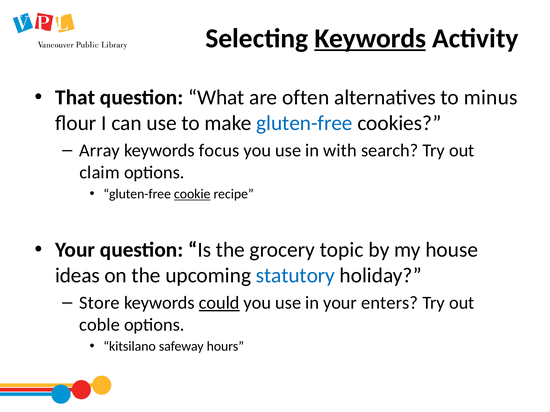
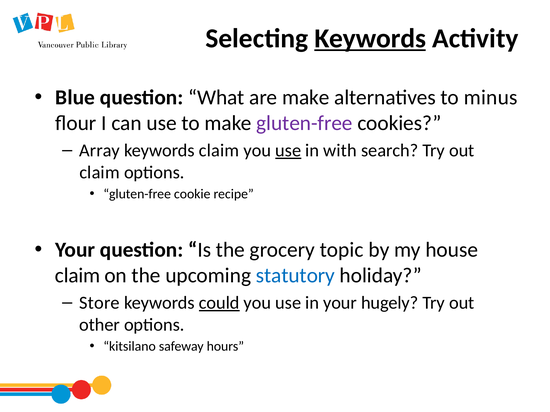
That: That -> Blue (75, 98)
are often: often -> make (306, 98)
gluten-free colour: blue -> purple (304, 123)
keywords focus: focus -> claim (219, 151)
use underline: none -> present (288, 151)
cookie underline: present -> none (192, 194)
ideas: ideas -> claim (78, 276)
enters: enters -> hugely (390, 303)
coble: coble -> other (100, 325)
